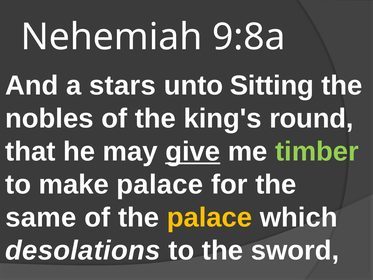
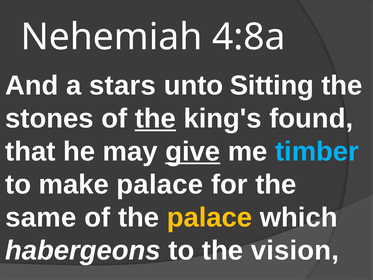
9:8a: 9:8a -> 4:8a (249, 37)
nobles: nobles -> stones (49, 118)
the underline: none -> present (155, 118)
round: round -> found (311, 118)
timber colour: light green -> light blue (317, 151)
desolations: desolations -> habergeons (83, 250)
sword: sword -> vision (295, 250)
